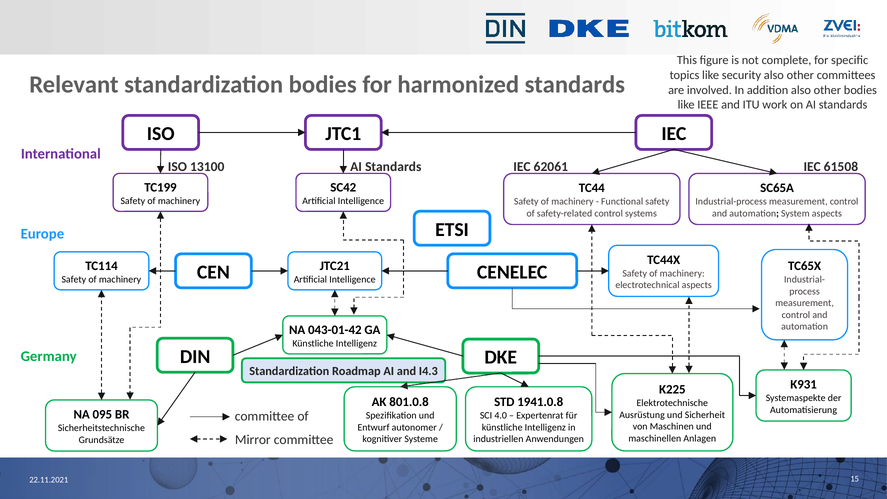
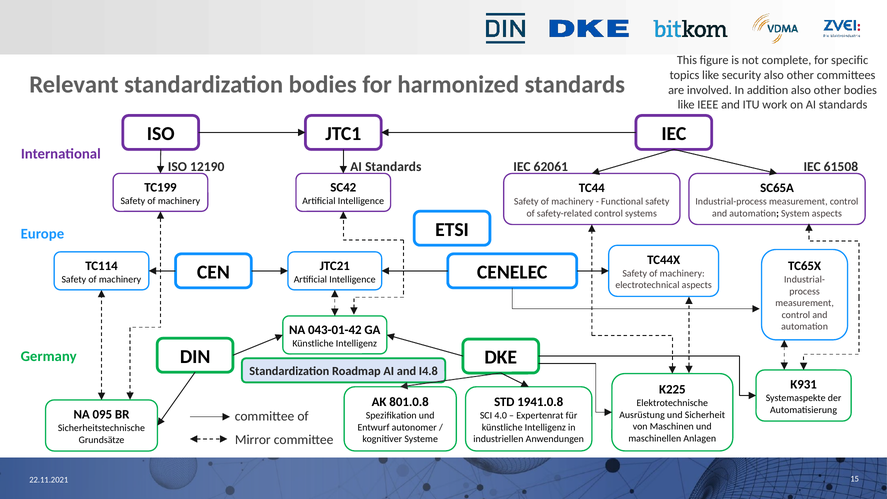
13100: 13100 -> 12190 (207, 167)
I4.3: I4.3 -> I4.8 (428, 371)
